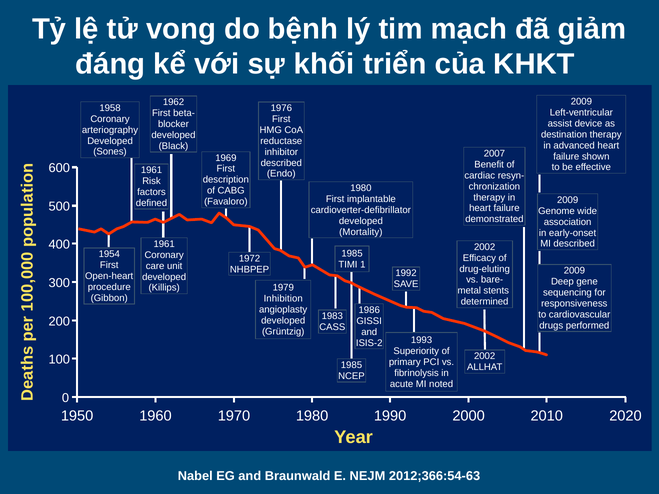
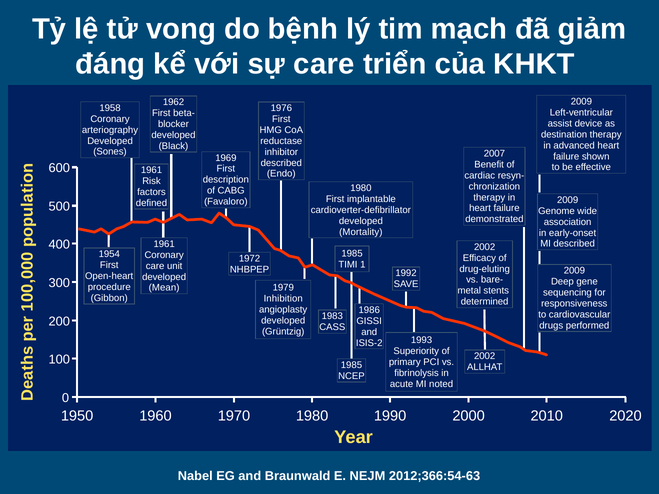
sự khối: khối -> care (324, 64)
Killips: Killips -> Mean (164, 288)
